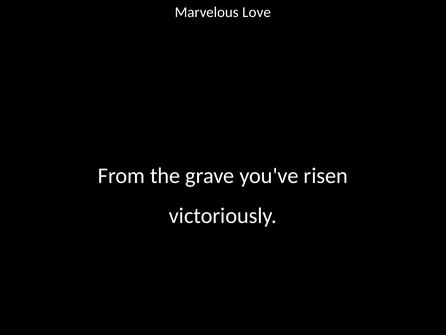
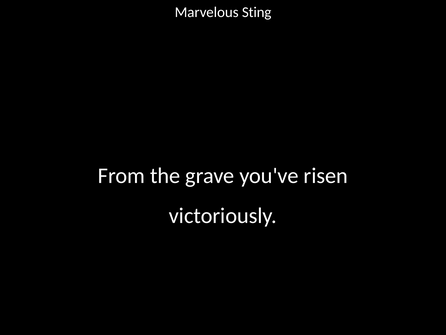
Love: Love -> Sting (257, 12)
